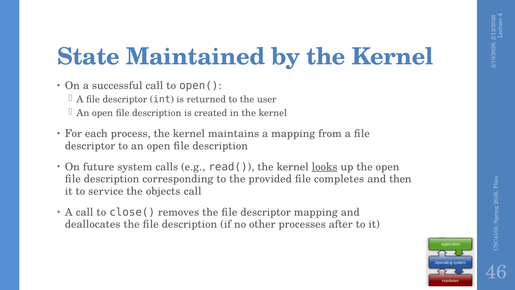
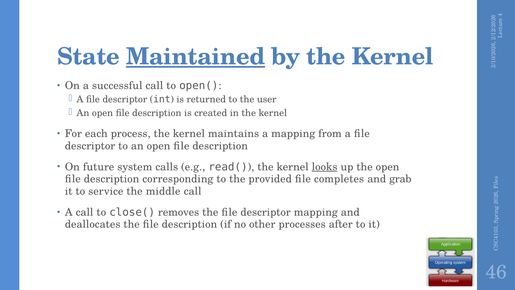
Maintained underline: none -> present (196, 57)
then: then -> grab (400, 179)
objects: objects -> middle (163, 191)
